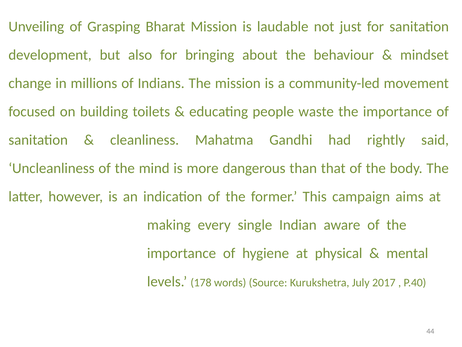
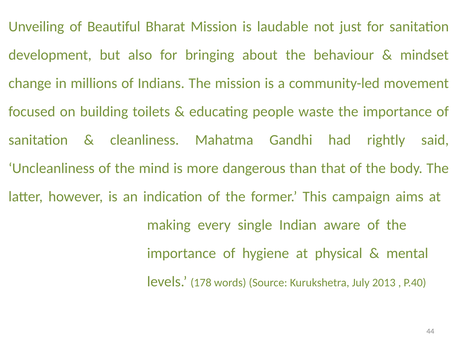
Grasping: Grasping -> Beautiful (114, 27)
2017: 2017 -> 2013 (384, 282)
